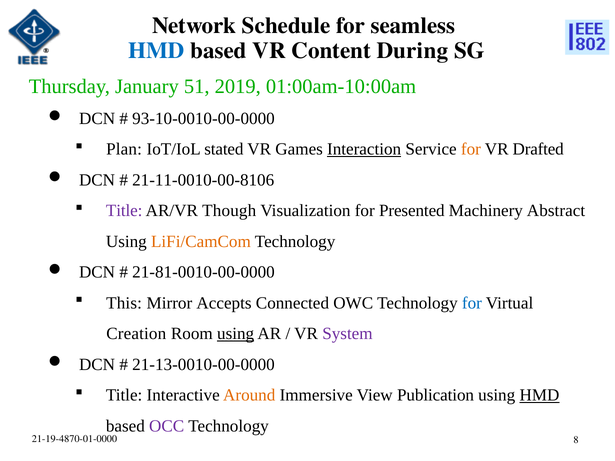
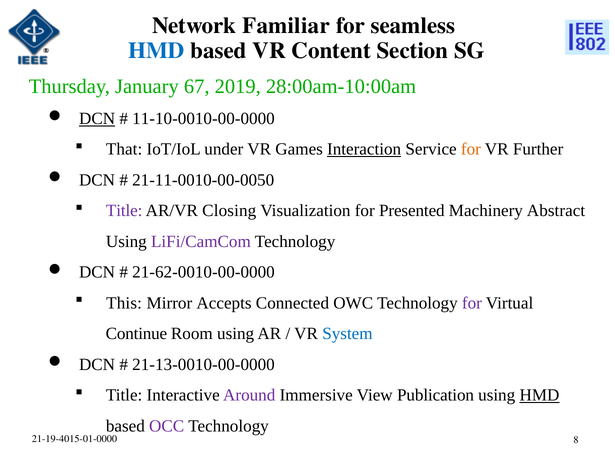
Schedule: Schedule -> Familiar (286, 26)
During: During -> Section (412, 51)
51: 51 -> 67 (197, 87)
01:00am-10:00am: 01:00am-10:00am -> 28:00am-10:00am (341, 87)
DCN underline: none -> present (97, 119)
93-10-0010-00-0000: 93-10-0010-00-0000 -> 11-10-0010-00-0000 (203, 119)
Plan: Plan -> That (124, 149)
stated: stated -> under (224, 149)
Drafted: Drafted -> Further (538, 149)
21-11-0010-00-8106: 21-11-0010-00-8106 -> 21-11-0010-00-0050 (203, 180)
Though: Though -> Closing (229, 211)
LiFi/CamCom colour: orange -> purple (201, 242)
21-81-0010-00-0000: 21-81-0010-00-0000 -> 21-62-0010-00-0000 (203, 272)
for colour: blue -> purple (472, 303)
Creation: Creation -> Continue (136, 334)
using underline: present -> none (236, 334)
System colour: purple -> blue (347, 334)
Around colour: orange -> purple (249, 395)
21-19-4870-01-0000: 21-19-4870-01-0000 -> 21-19-4015-01-0000 (74, 439)
